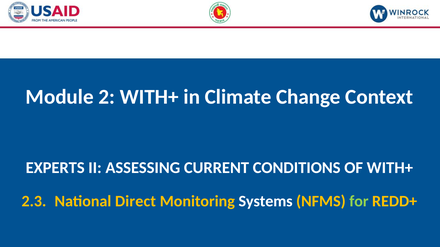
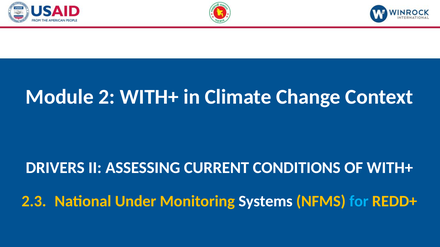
EXPERTS: EXPERTS -> DRIVERS (55, 168)
Direct: Direct -> Under (136, 202)
for colour: light green -> light blue (359, 202)
